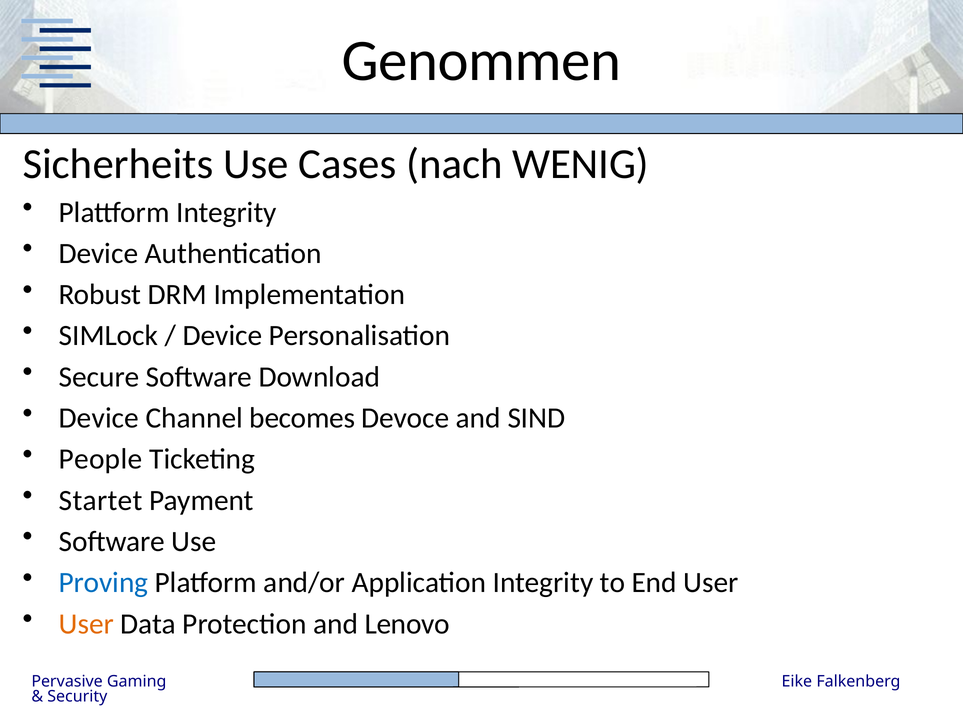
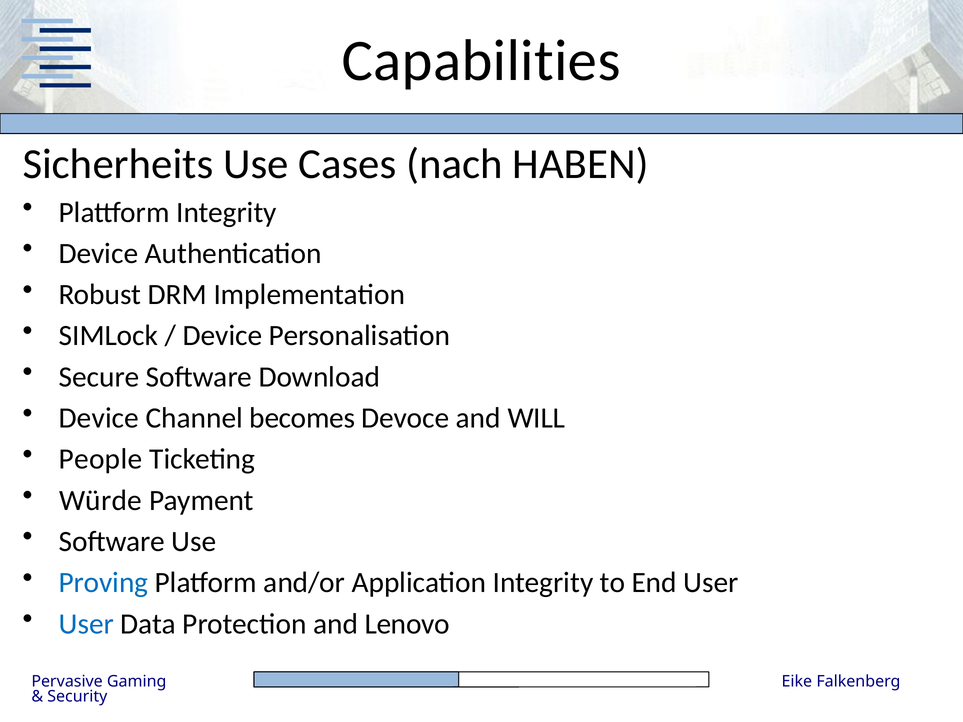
Genommen: Genommen -> Capabilities (481, 61)
WENIG: WENIG -> HABEN (580, 164)
SIND: SIND -> WILL (536, 418)
Startet: Startet -> Würde (101, 501)
User colour: orange -> blue (86, 624)
